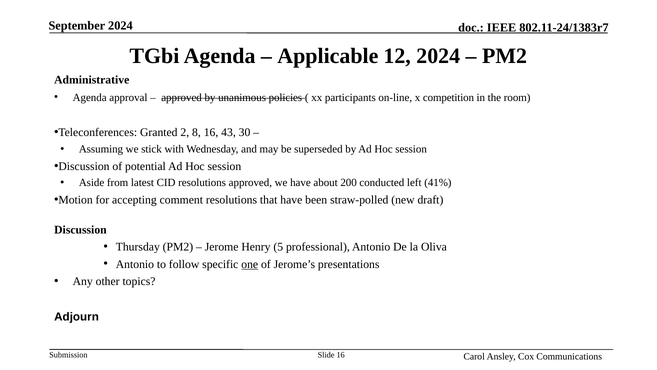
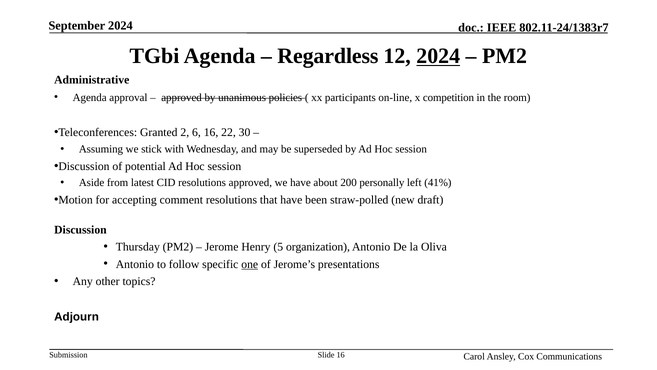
Applicable: Applicable -> Regardless (328, 56)
2024 underline: none -> present (438, 56)
8: 8 -> 6 (196, 132)
43: 43 -> 22 (229, 132)
conducted: conducted -> personally (382, 183)
professional: professional -> organization (318, 247)
